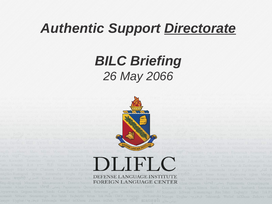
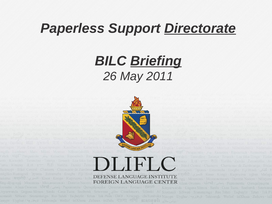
Authentic: Authentic -> Paperless (73, 28)
Briefing underline: none -> present (156, 61)
2066: 2066 -> 2011 (160, 76)
